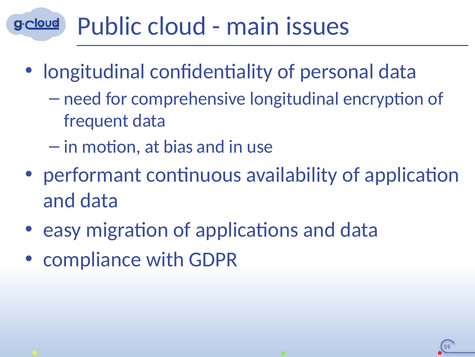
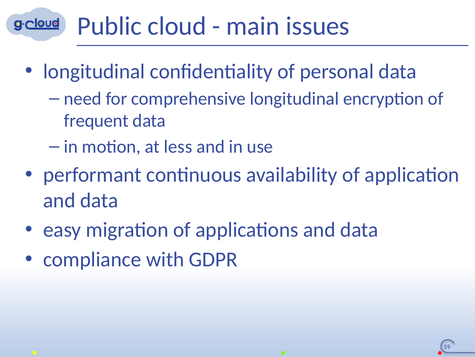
bias: bias -> less (178, 146)
